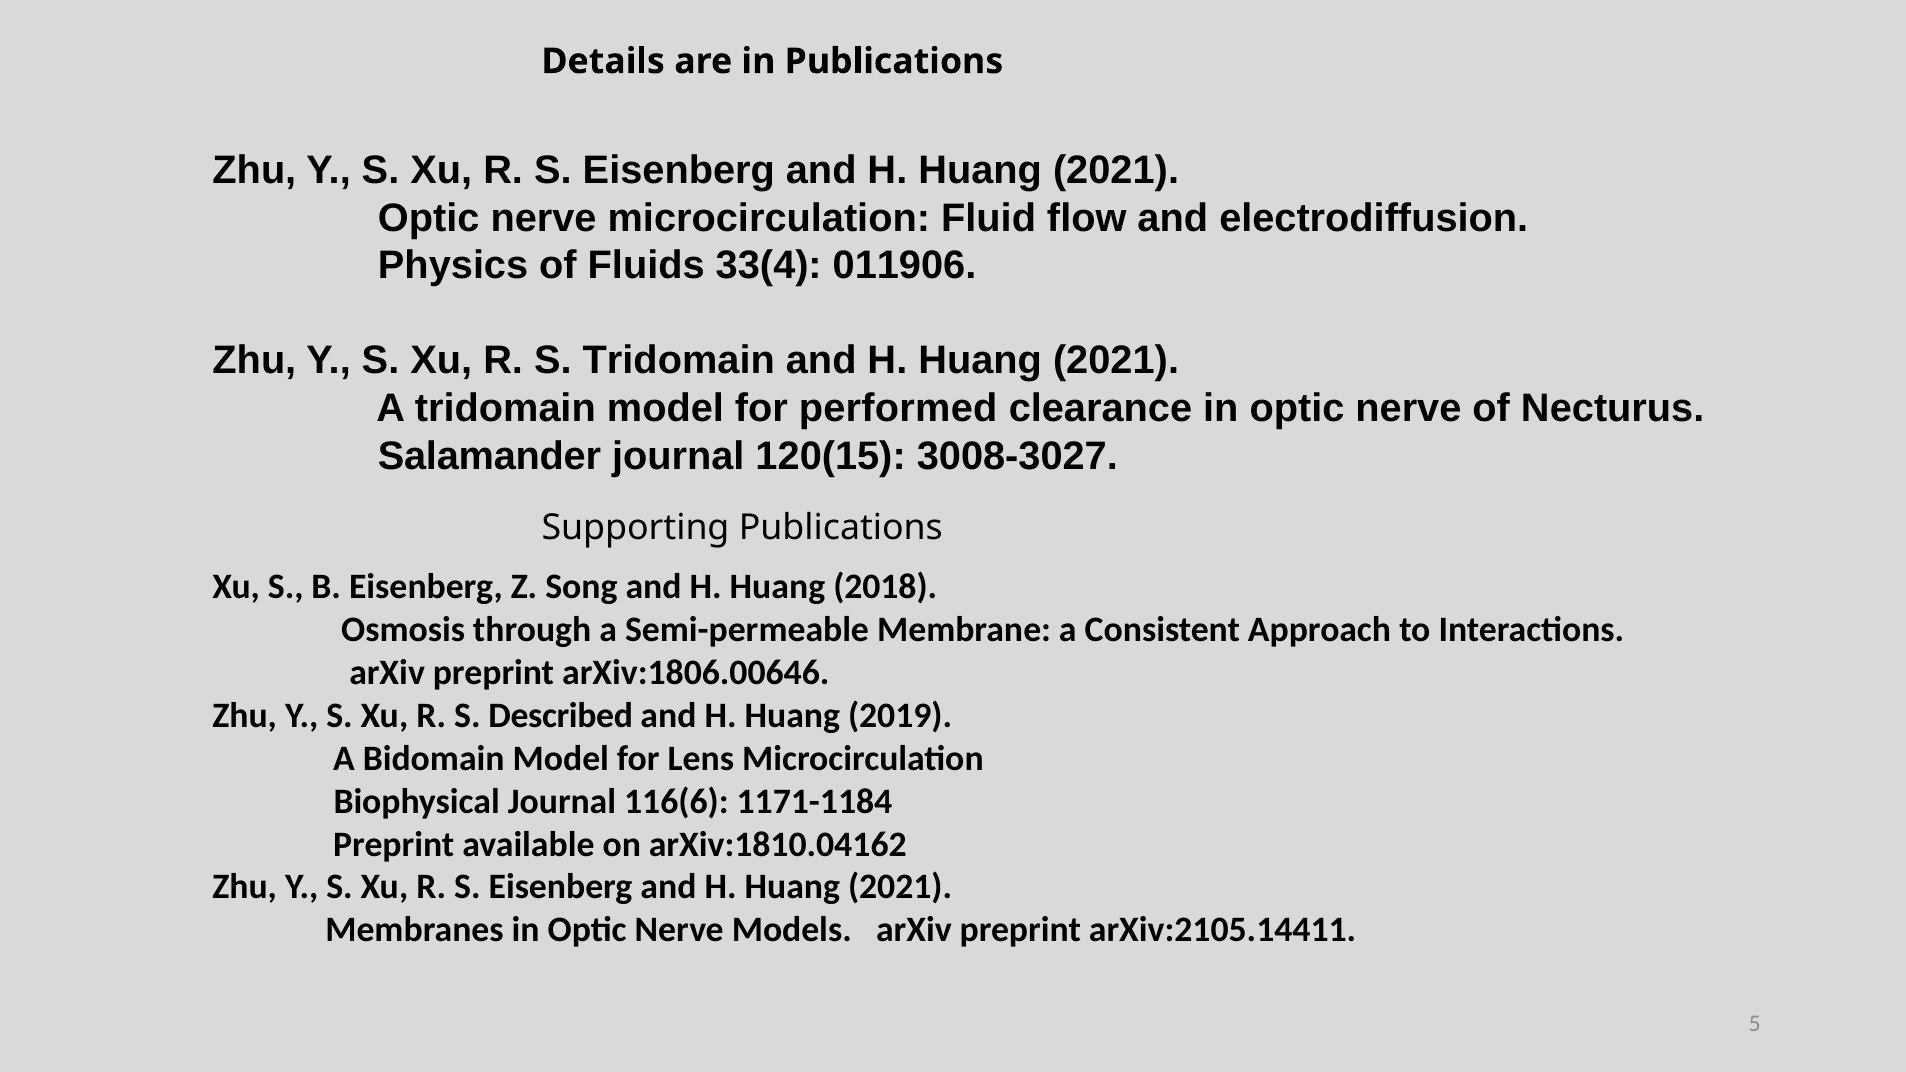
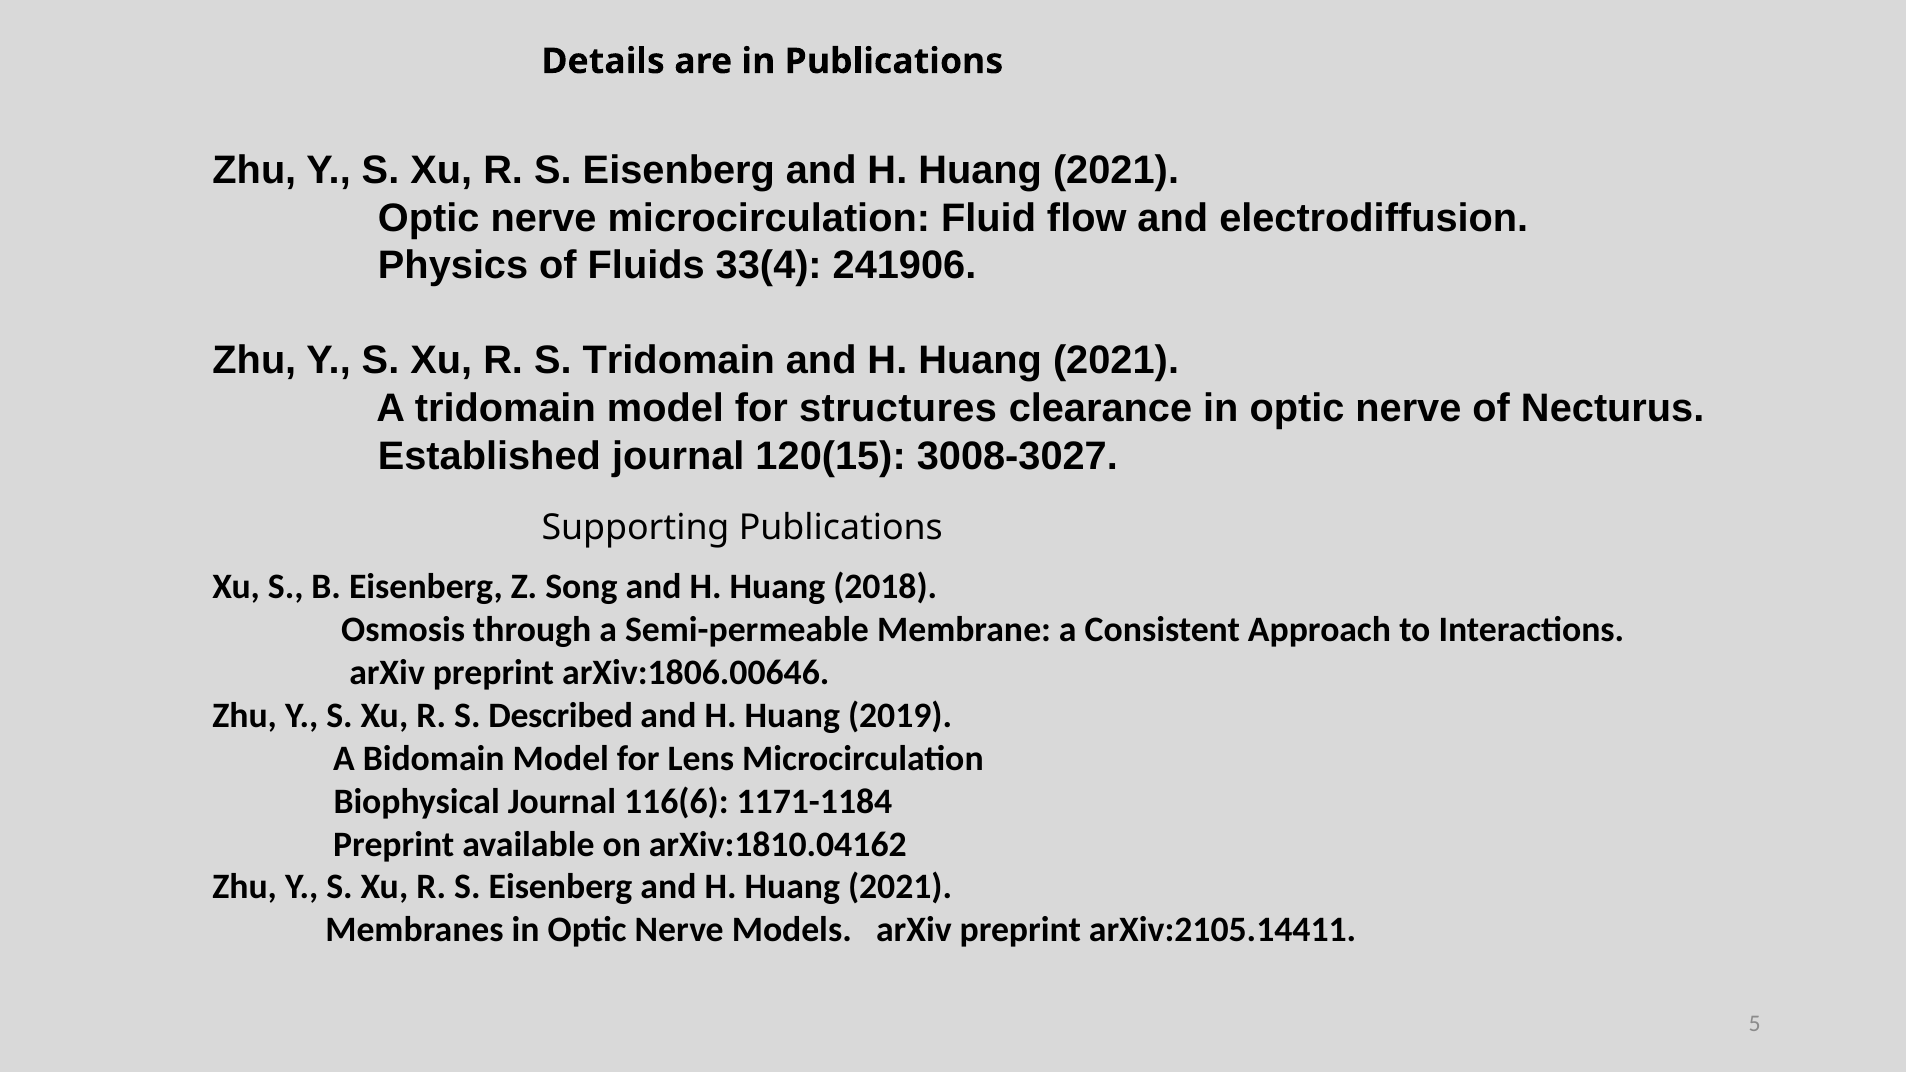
011906: 011906 -> 241906 (904, 266)
performed: performed -> structures (898, 409)
Salamander: Salamander -> Established (489, 456)
